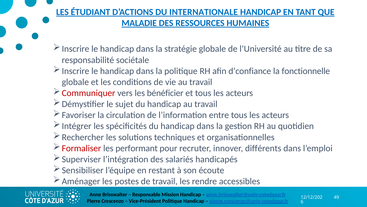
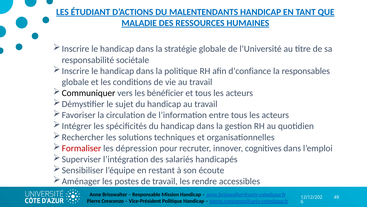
INTERNATIONALE: INTERNATIONALE -> MALENTENDANTS (204, 12)
fonctionnelle: fonctionnelle -> responsables (306, 71)
Communiquer colour: red -> black (89, 93)
performant: performant -> dépression (136, 148)
différents: différents -> cognitives (263, 148)
